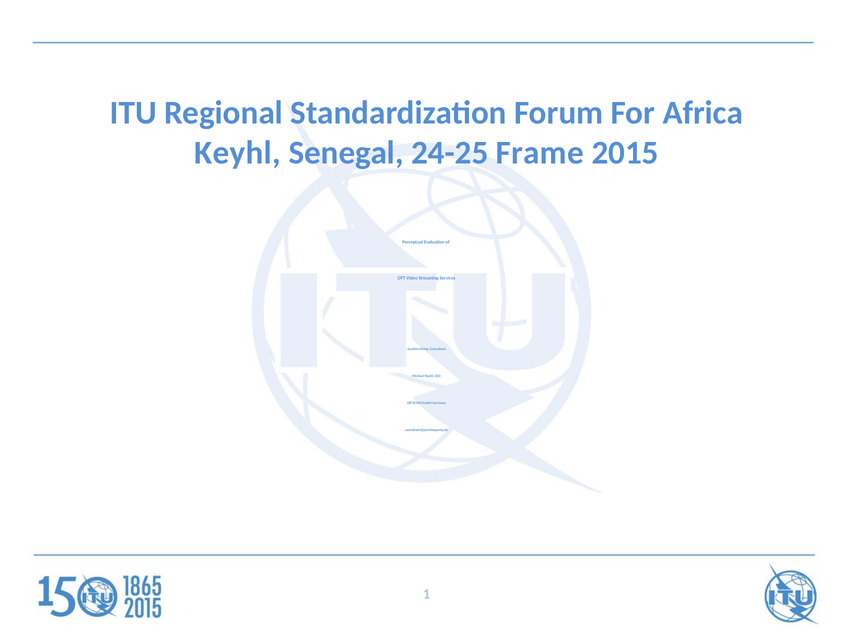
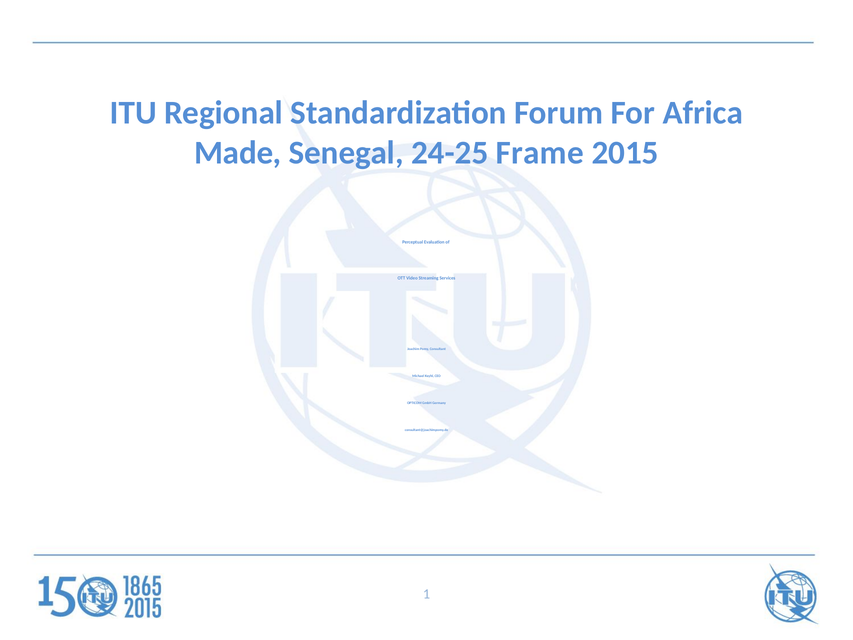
Keyhl: Keyhl -> Made (238, 153)
